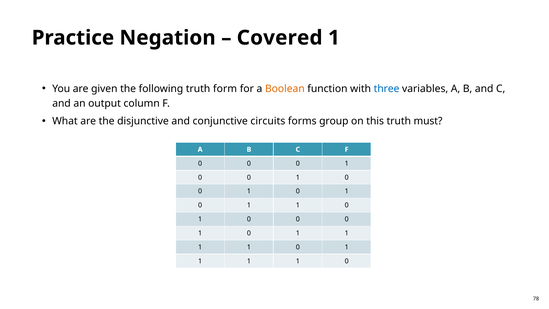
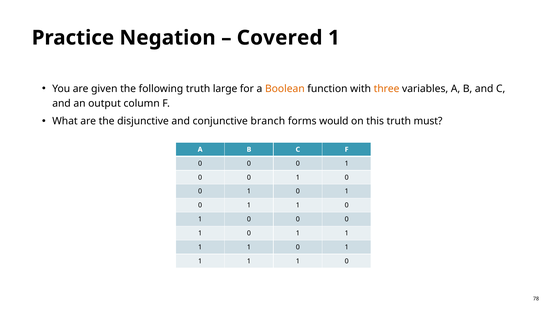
form: form -> large (225, 89)
three colour: blue -> orange (387, 89)
circuits: circuits -> branch (268, 121)
group: group -> would (334, 121)
